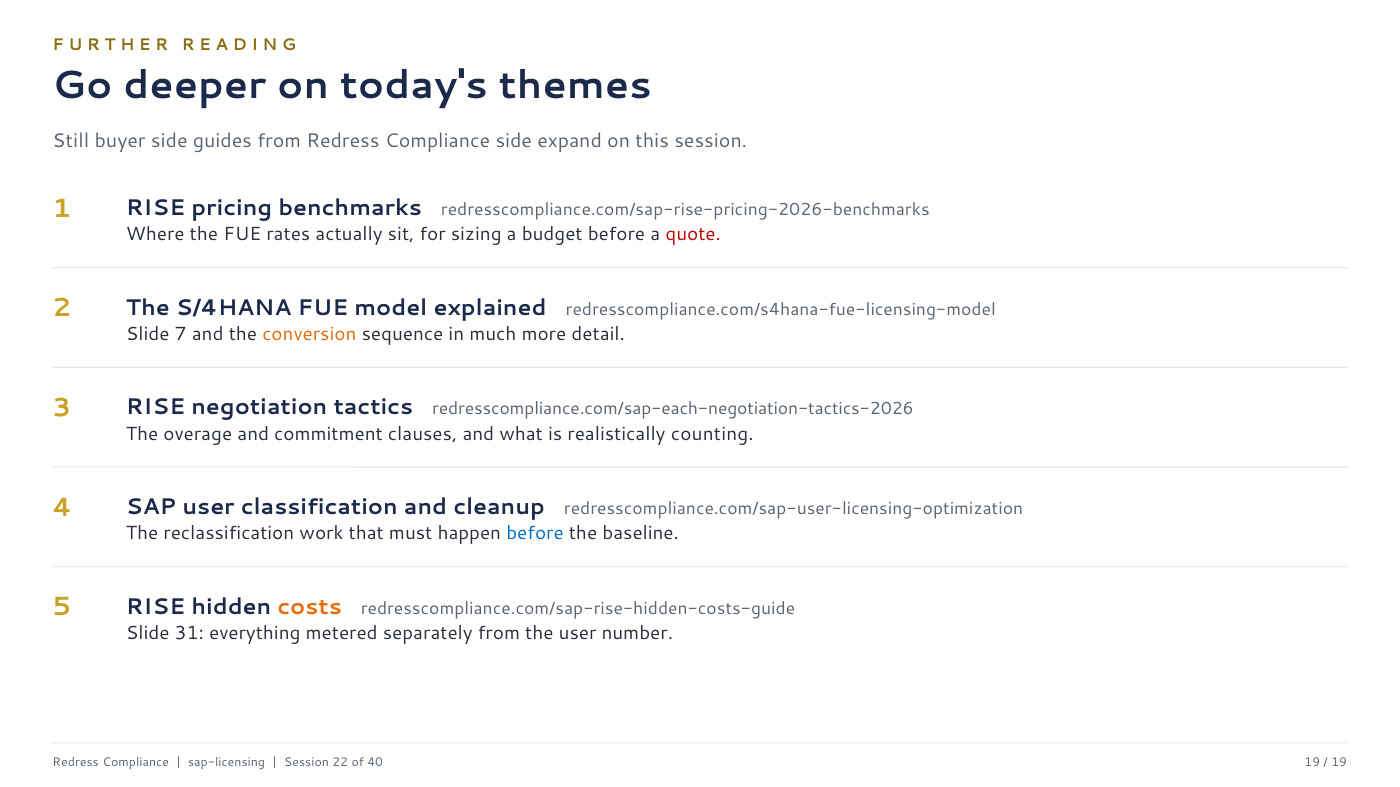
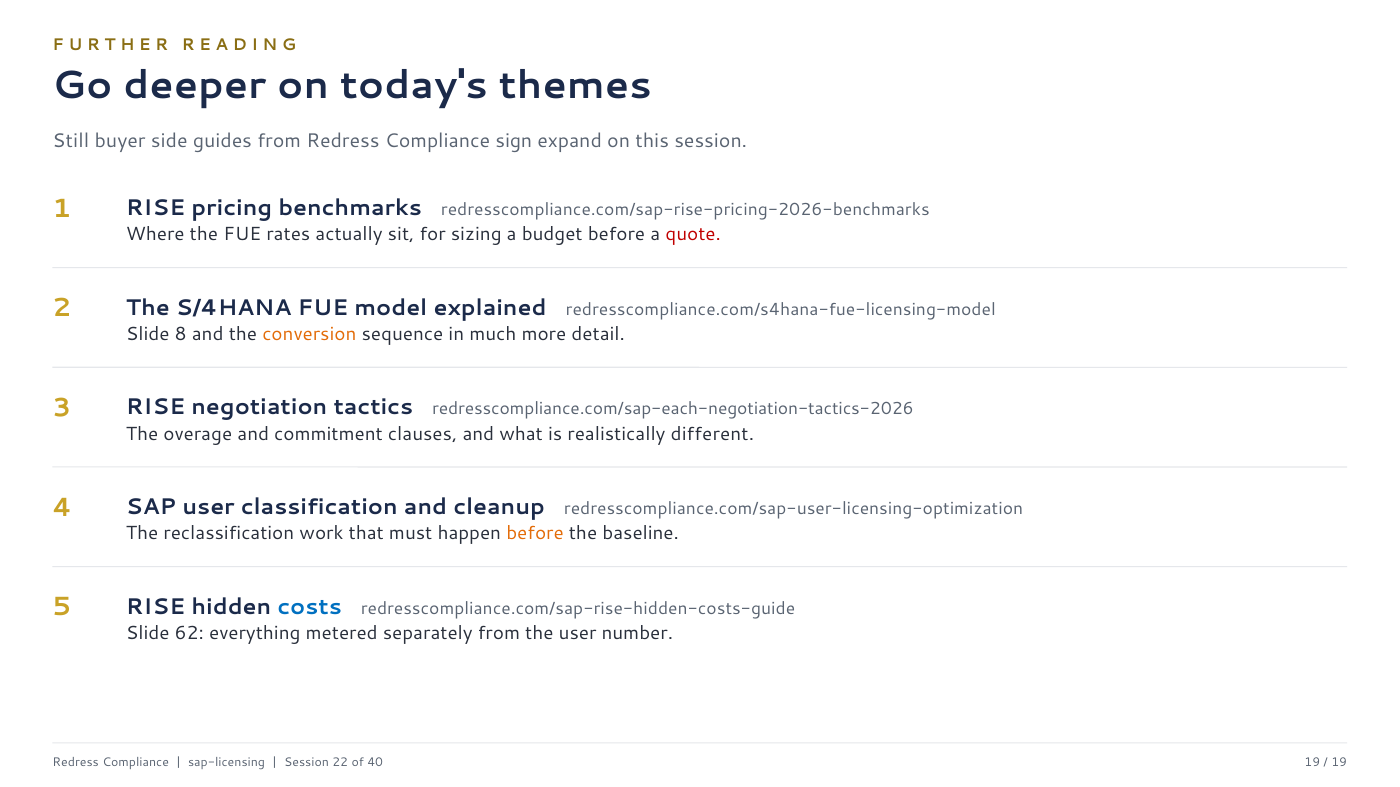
Compliance side: side -> sign (514, 142)
7: 7 -> 8 (181, 334)
counting: counting -> different (712, 434)
before colour: blue -> orange (535, 534)
costs colour: orange -> blue (310, 607)
31: 31 -> 62 (189, 634)
